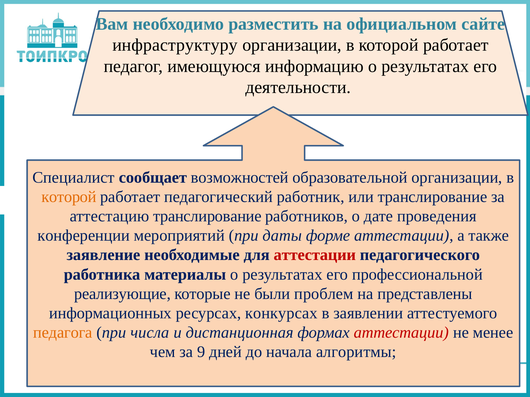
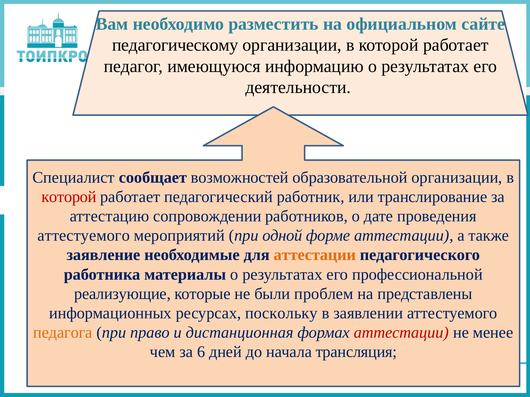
инфраструктуру: инфраструктуру -> педагогическому (175, 45)
которой colour: orange -> red (69, 197)
аттестацию транслирование: транслирование -> сопровождении (207, 216)
конференции: конференции -> аттестуемого (84, 236)
даты: даты -> одной (282, 236)
аттестации colour: red -> orange (315, 255)
конкурсах: конкурсах -> поскольку (281, 314)
числа: числа -> право (150, 333)
9: 9 -> 6 (201, 352)
алгоритмы: алгоритмы -> трансляция (356, 352)
